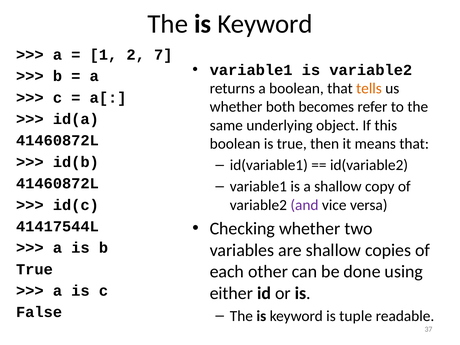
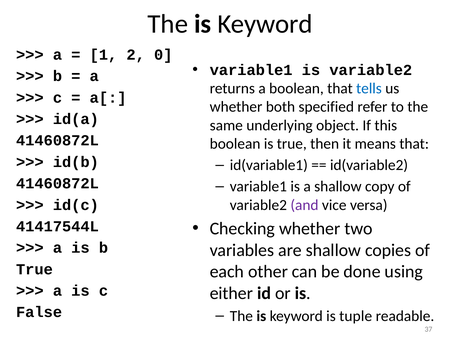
7: 7 -> 0 (163, 55)
tells colour: orange -> blue (369, 88)
becomes: becomes -> specified (326, 107)
